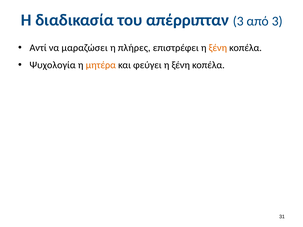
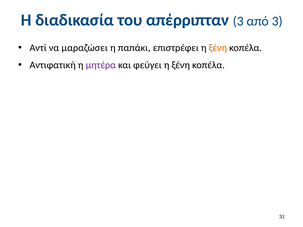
πλήρες: πλήρες -> παπάκι (134, 48)
Ψυχολογία: Ψυχολογία -> Αντιφατική (53, 65)
μητέρα colour: orange -> purple (101, 65)
